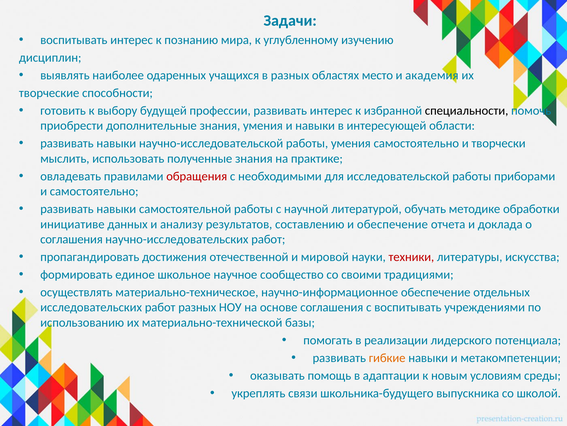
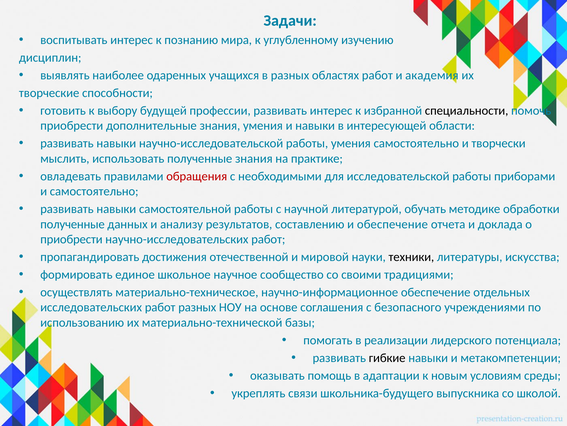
областях место: место -> работ (377, 75)
инициативе: инициативе -> полученные (72, 224)
соглашения: соглашения -> приобрести (71, 239)
техники colour: red -> black (411, 257)
с воспитывать: воспитывать -> безопасного (408, 307)
гибкие colour: orange -> black (387, 357)
